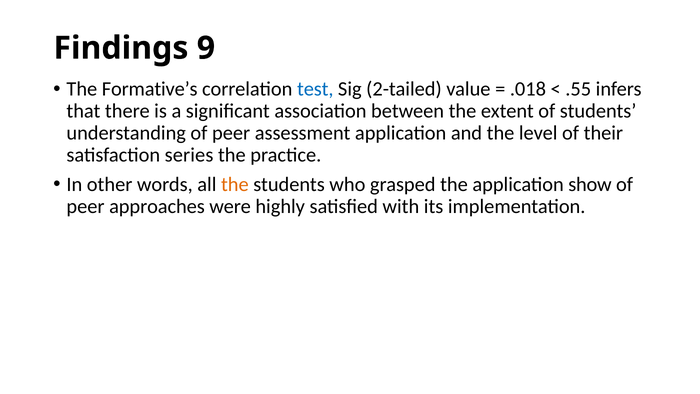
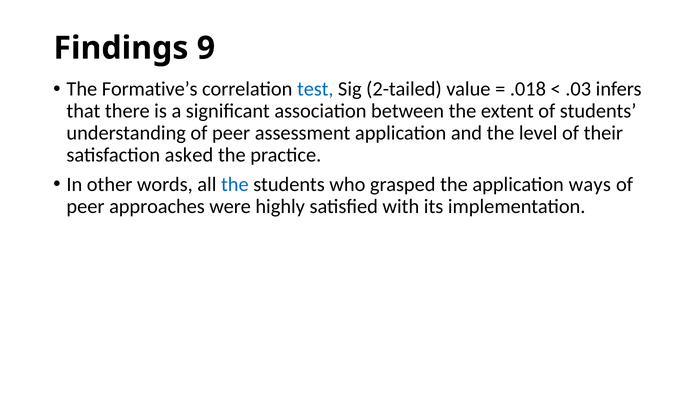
.55: .55 -> .03 (578, 89)
series: series -> asked (189, 155)
the colour: orange -> blue (235, 184)
show: show -> ways (590, 184)
